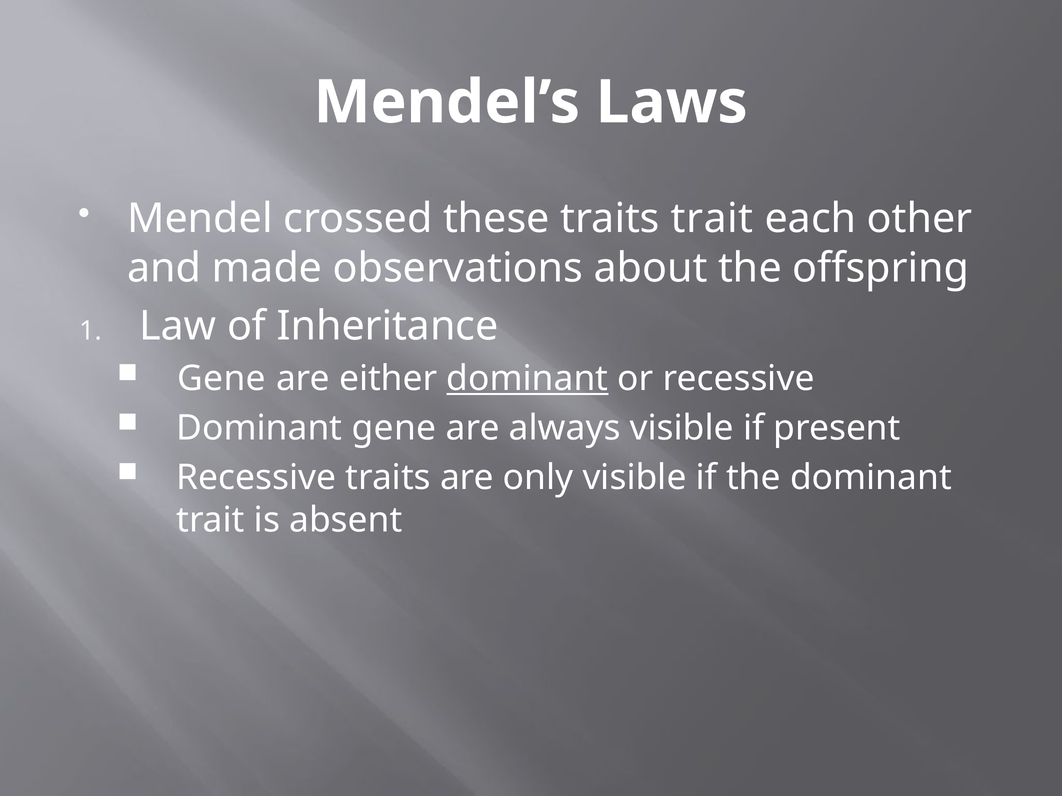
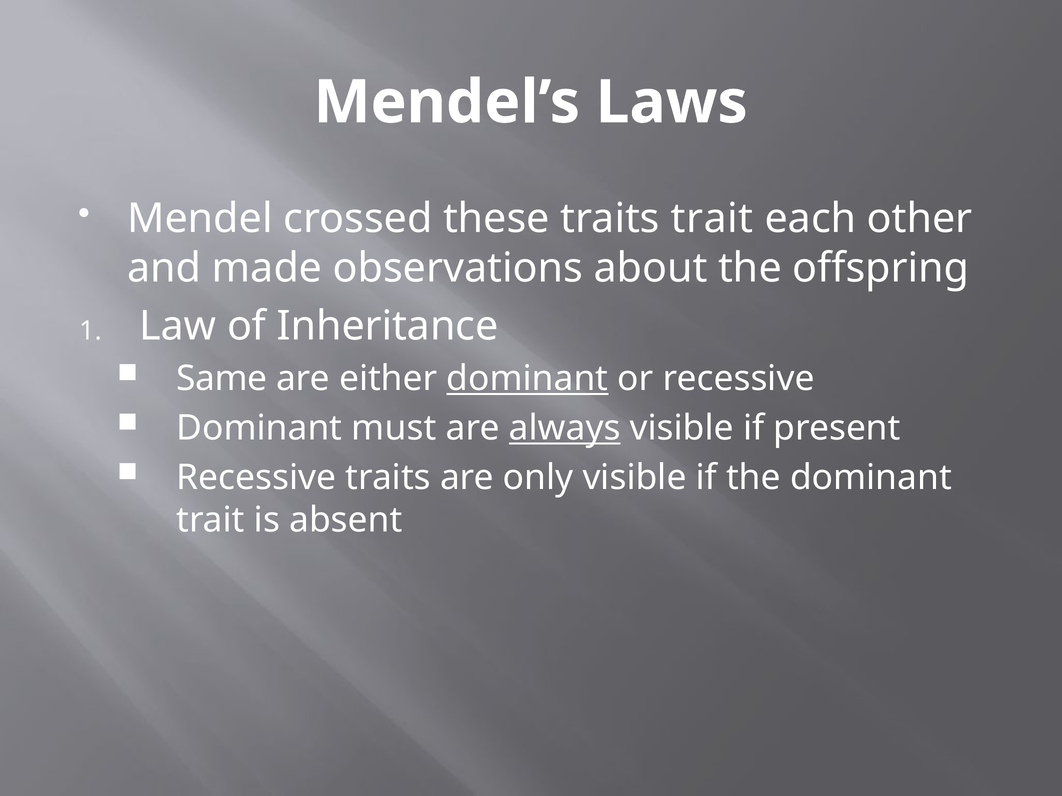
Gene: Gene -> Same (222, 379)
Dominant gene: gene -> must (394, 428)
always underline: none -> present (565, 428)
